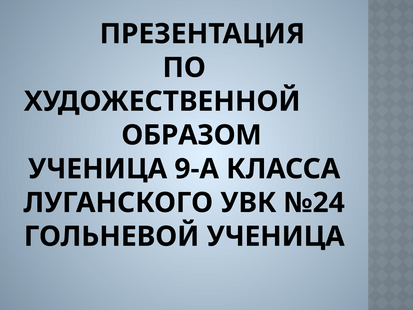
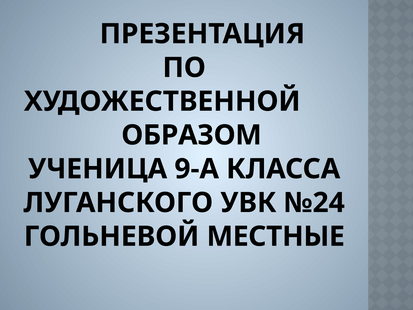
ГОЛЬНЕВОЙ УЧЕНИЦА: УЧЕНИЦА -> МЕСТНЫЕ (276, 236)
